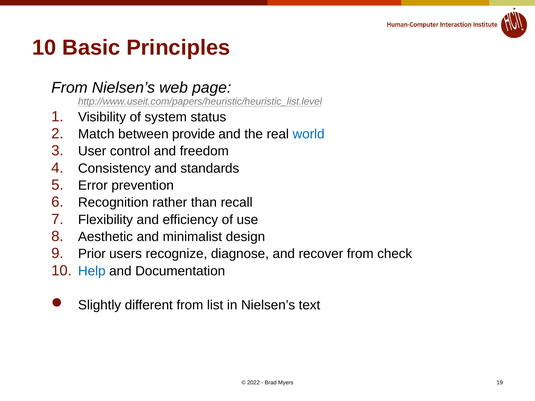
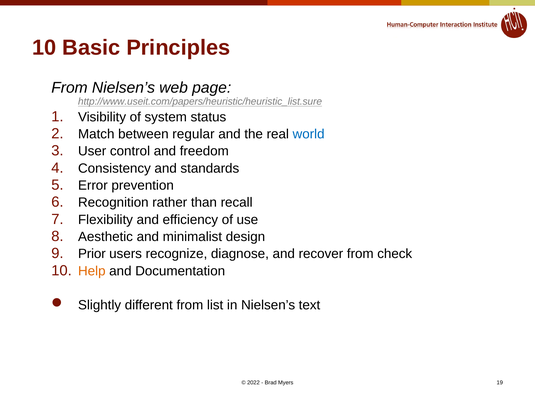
http://www.useit.com/papers/heuristic/heuristic_list.level: http://www.useit.com/papers/heuristic/heuristic_list.level -> http://www.useit.com/papers/heuristic/heuristic_list.sure (200, 102)
provide: provide -> regular (193, 134)
Help colour: blue -> orange (92, 271)
